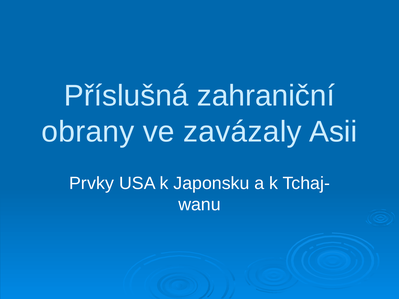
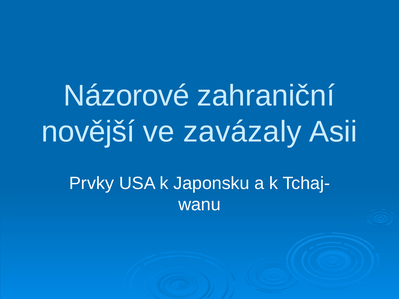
Příslušná: Příslušná -> Názorové (126, 96)
obrany: obrany -> novější (88, 132)
